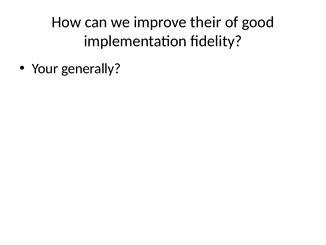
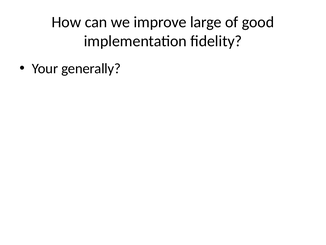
their: their -> large (206, 22)
